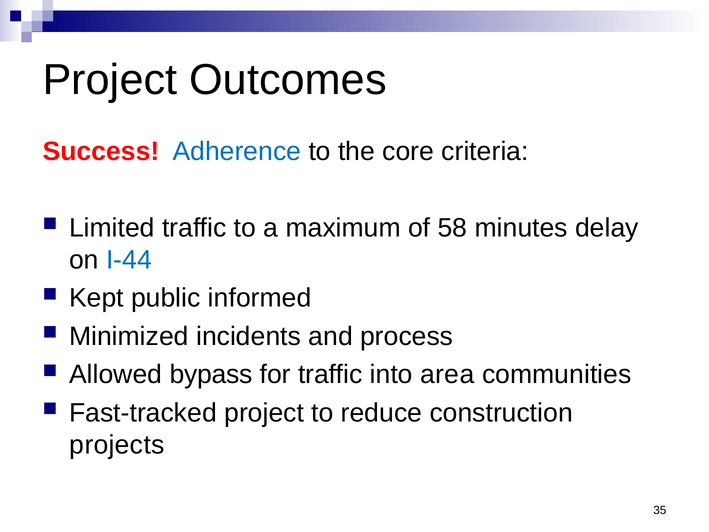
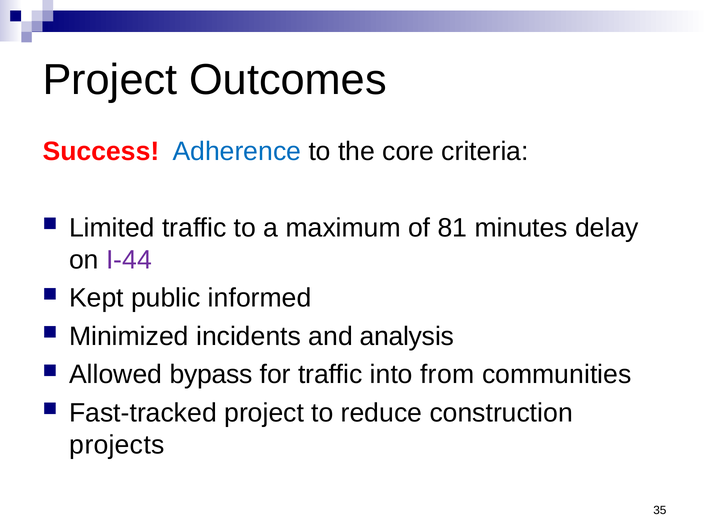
58: 58 -> 81 (452, 228)
I-44 colour: blue -> purple (129, 260)
process: process -> analysis (407, 336)
area: area -> from (447, 375)
